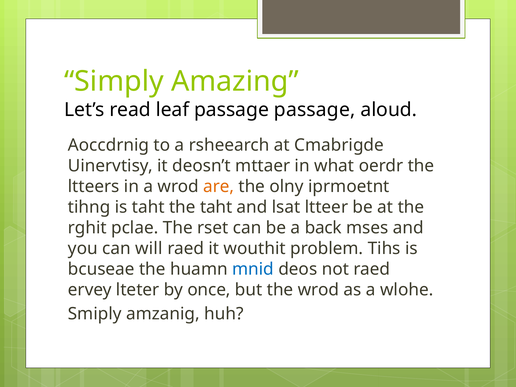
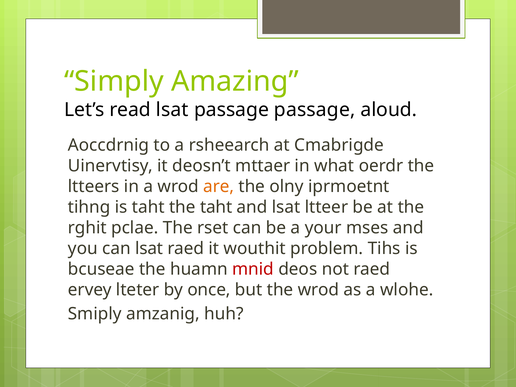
read leaf: leaf -> lsat (172, 110)
back: back -> your (323, 228)
can will: will -> lsat (149, 248)
mnid colour: blue -> red (253, 269)
